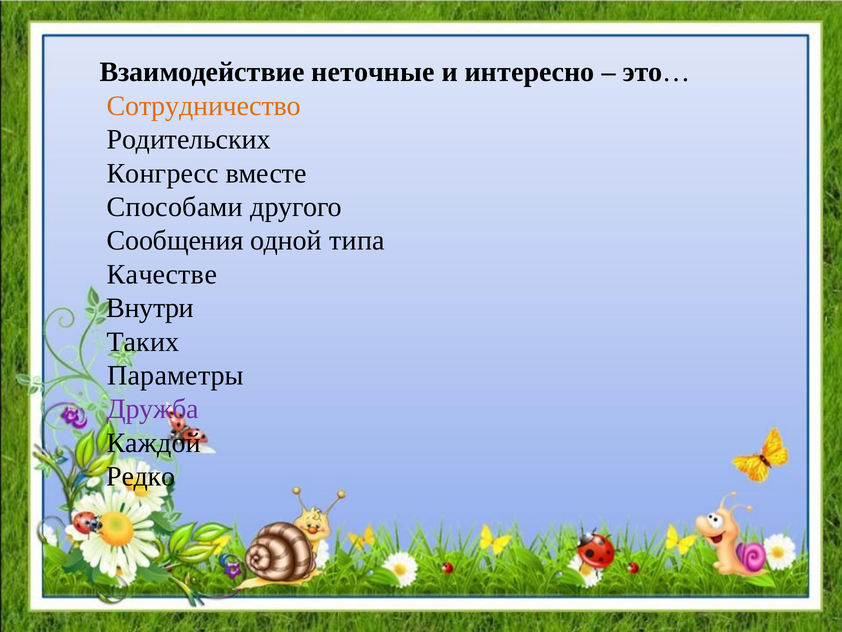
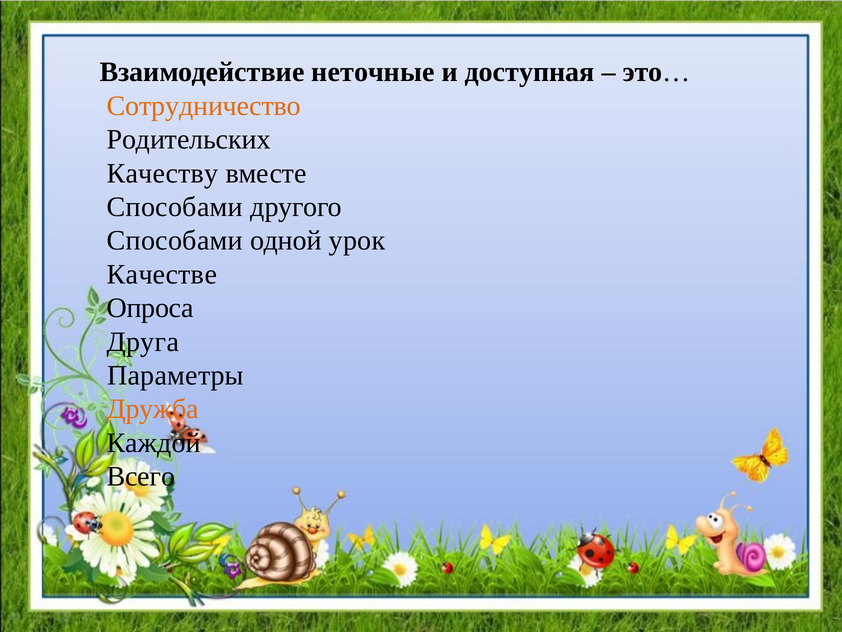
интересно: интересно -> доступная (530, 72)
Конгресс: Конгресс -> Качеству (163, 173)
Сообщения: Сообщения -> Способами (175, 240)
типа: типа -> урок (357, 240)
Внутри: Внутри -> Опроса (150, 308)
Таких: Таких -> Друга (143, 341)
Дружба colour: purple -> orange (153, 409)
Редко: Редко -> Всего (141, 476)
